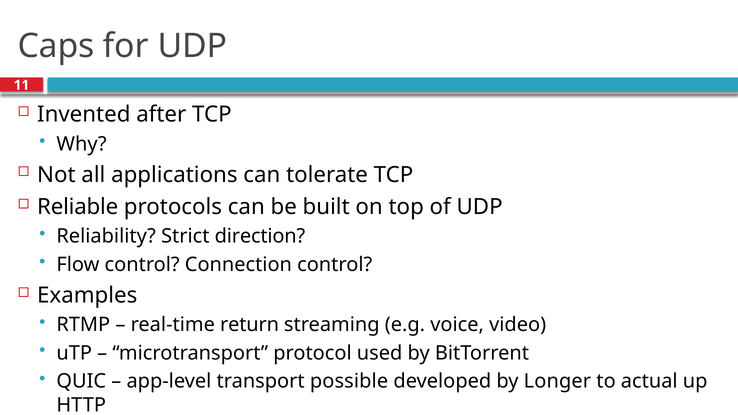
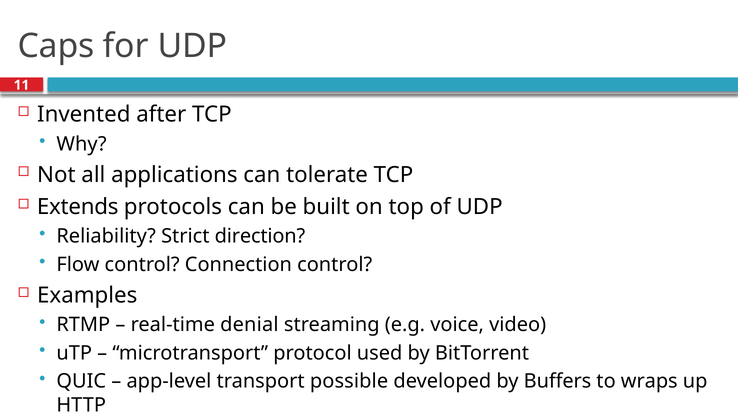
Reliable: Reliable -> Extends (78, 207)
return: return -> denial (249, 325)
Longer: Longer -> Buffers (558, 381)
actual: actual -> wraps (649, 381)
